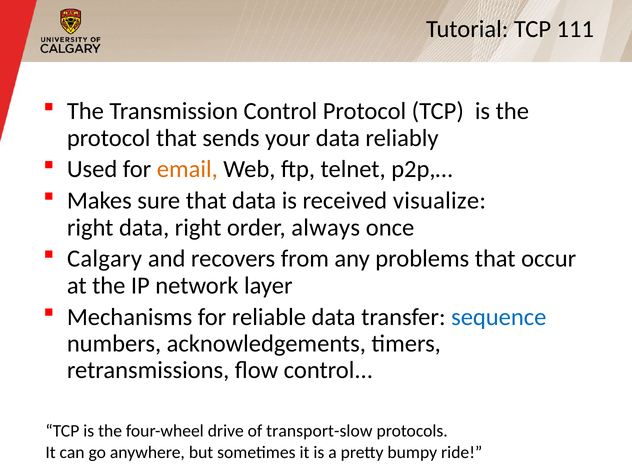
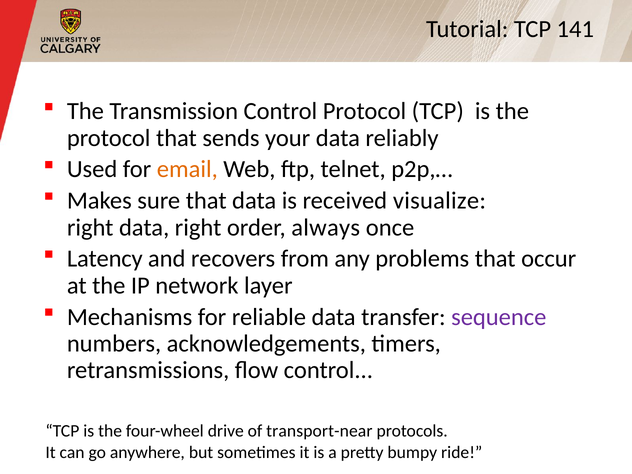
111: 111 -> 141 (575, 29)
Calgary: Calgary -> Latency (105, 259)
sequence colour: blue -> purple (499, 317)
transport-slow: transport-slow -> transport-near (319, 431)
